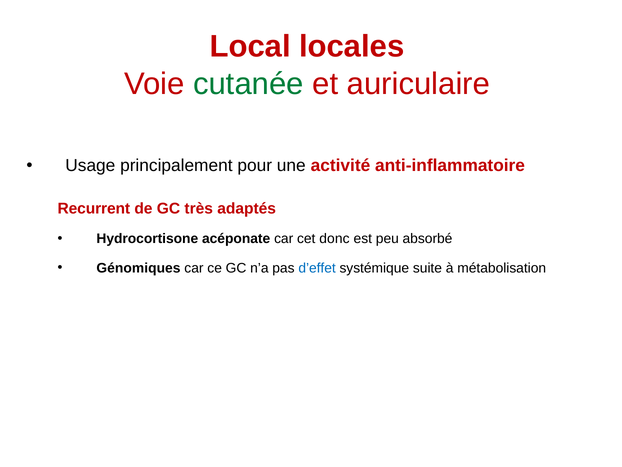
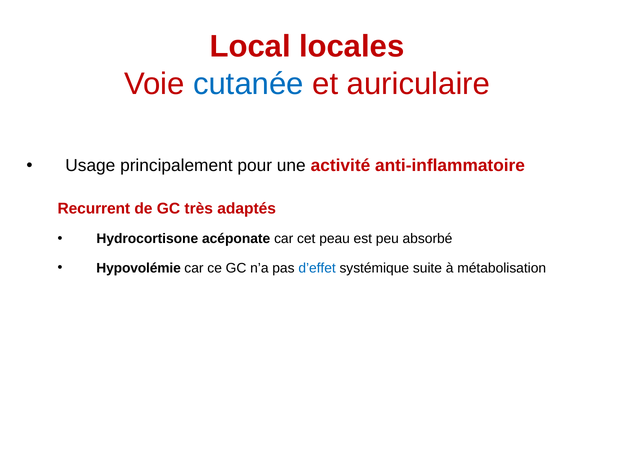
cutanée colour: green -> blue (248, 84)
donc: donc -> peau (335, 239)
Génomiques: Génomiques -> Hypovolémie (139, 268)
